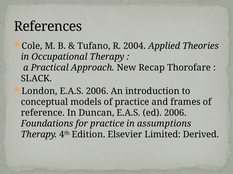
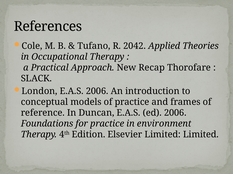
2004: 2004 -> 2042 (135, 46)
assumptions: assumptions -> environment (164, 124)
Limited Derived: Derived -> Limited (201, 135)
